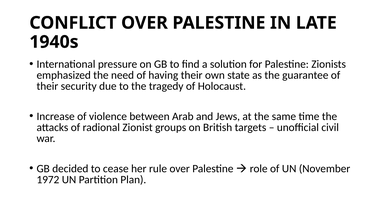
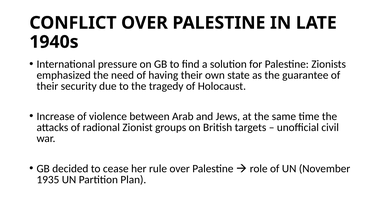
1972: 1972 -> 1935 (48, 179)
